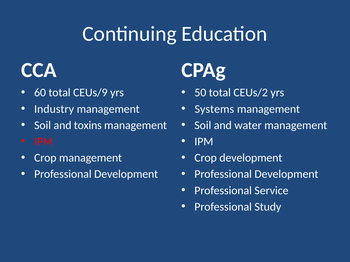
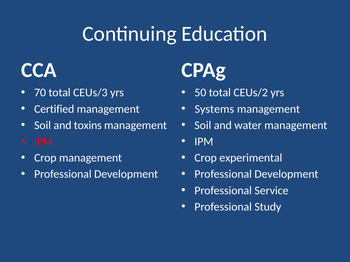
60: 60 -> 70 (40, 93)
CEUs/9: CEUs/9 -> CEUs/3 (90, 93)
Industry: Industry -> Certified (54, 109)
Crop development: development -> experimental (251, 158)
